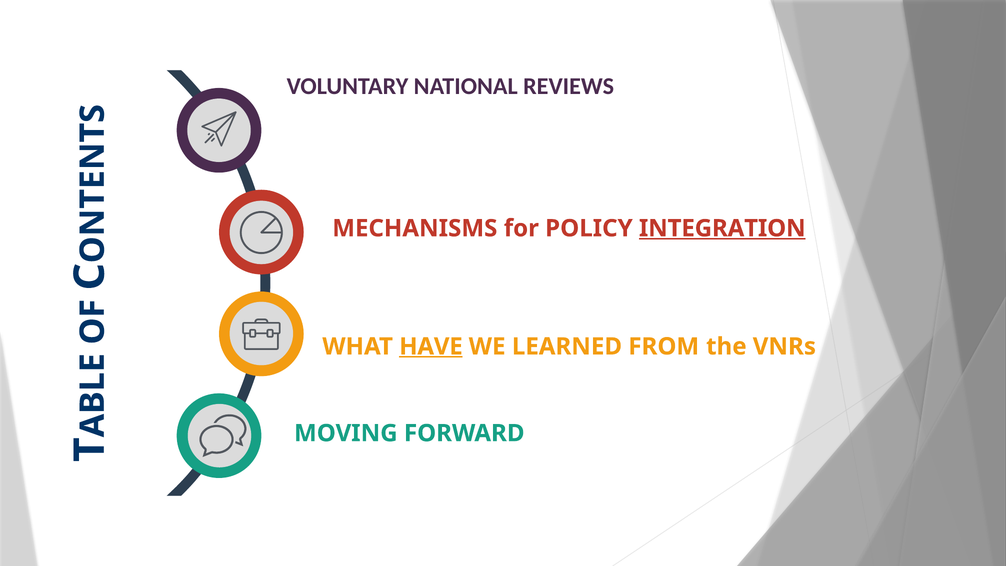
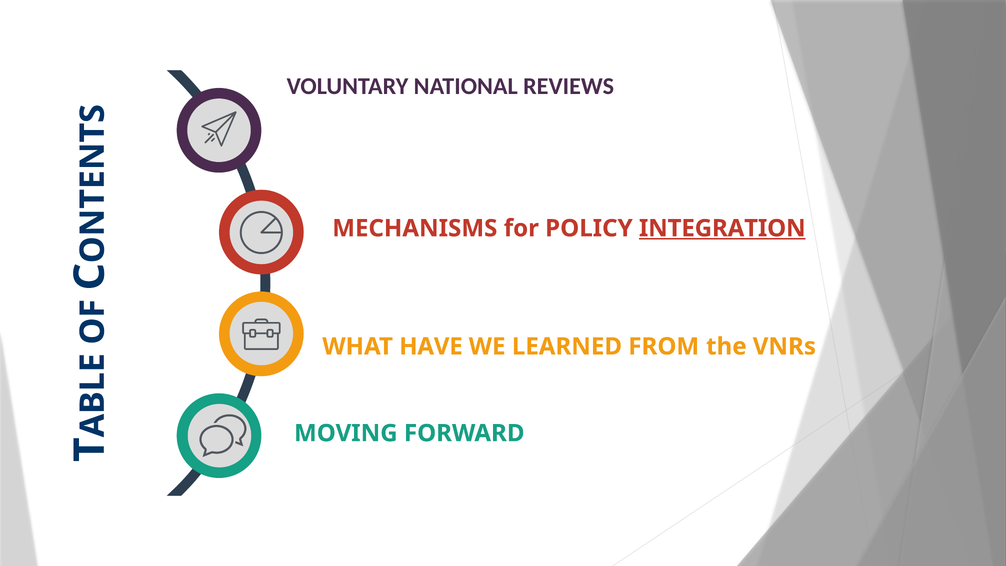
HAVE underline: present -> none (431, 346)
